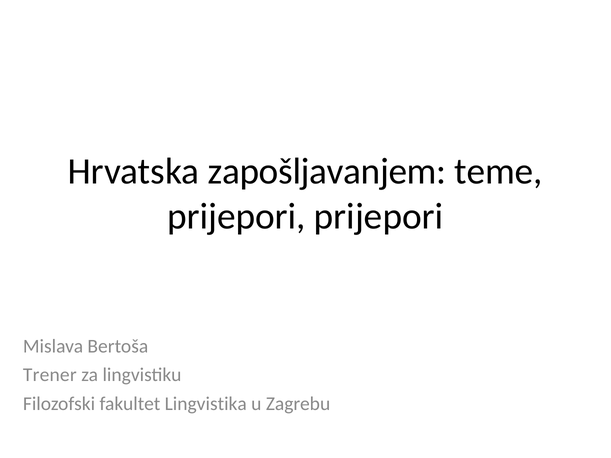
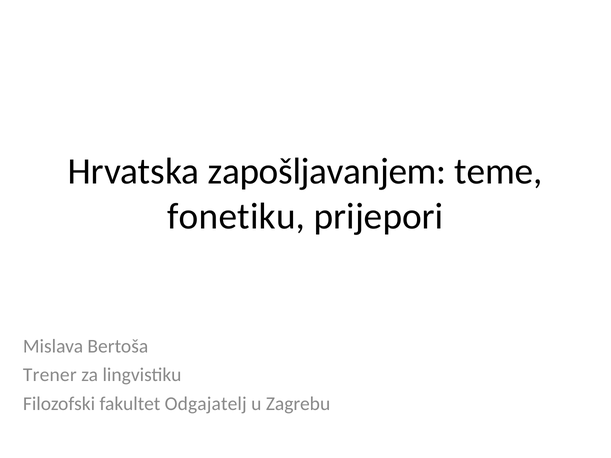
prijepori: prijepori -> fonetiku (236, 217)
Lingvistika: Lingvistika -> Odgajatelj (206, 404)
